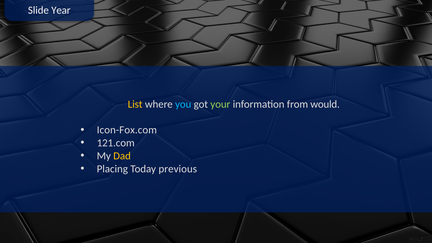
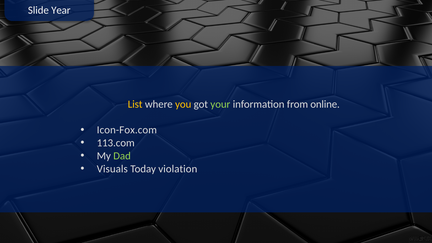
you colour: light blue -> yellow (183, 104)
would: would -> online (325, 104)
121.com: 121.com -> 113.com (116, 143)
Dad colour: yellow -> light green (122, 156)
Placing: Placing -> Visuals (112, 169)
previous: previous -> violation (178, 169)
